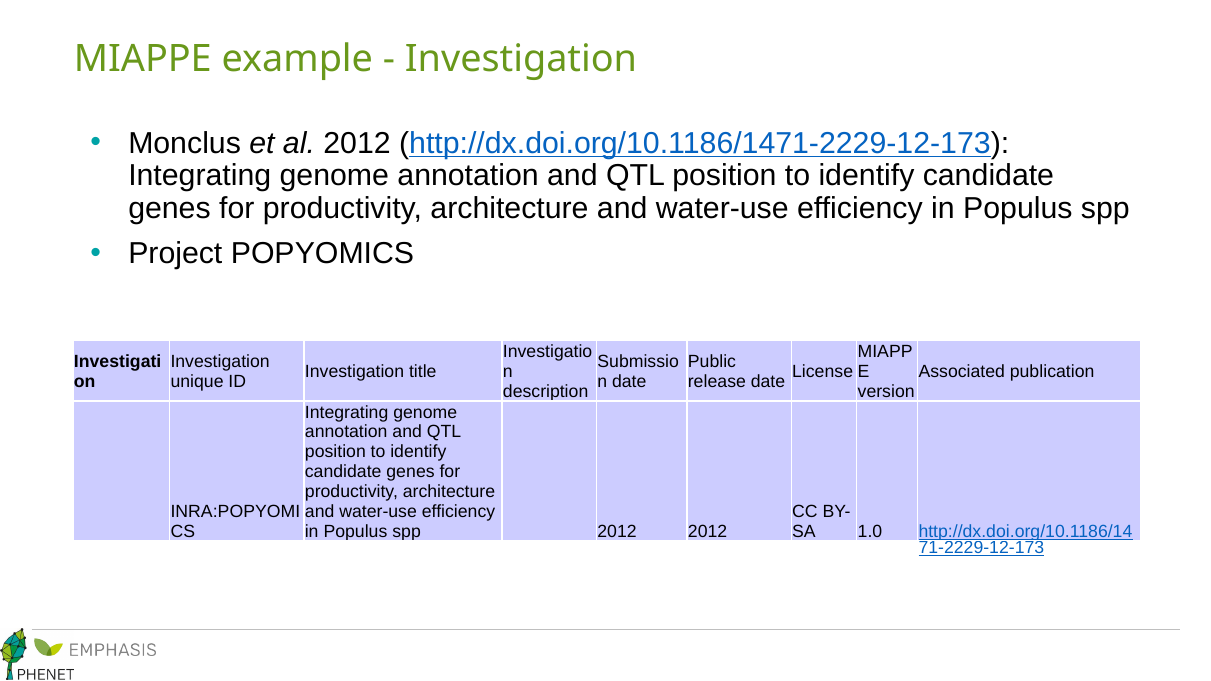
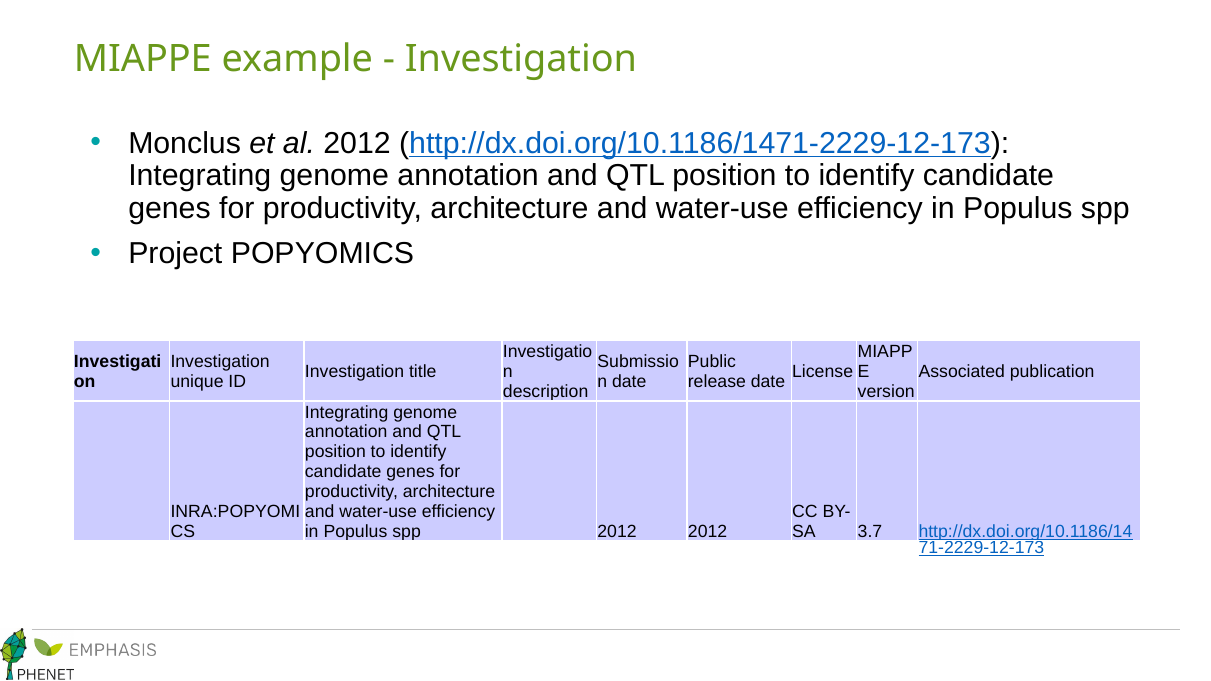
1.0: 1.0 -> 3.7 (870, 531)
